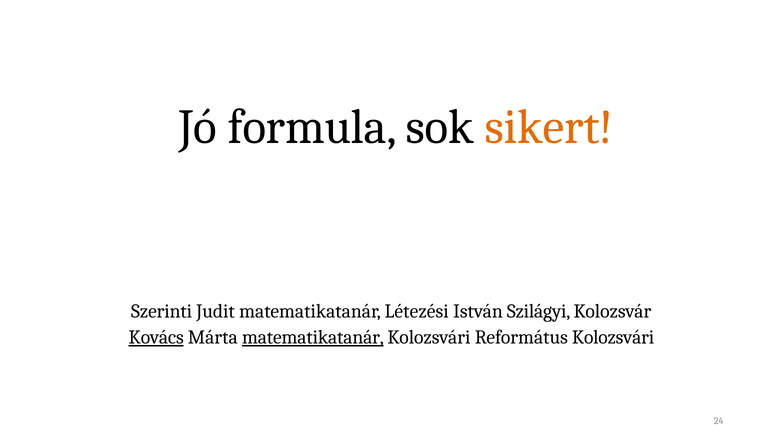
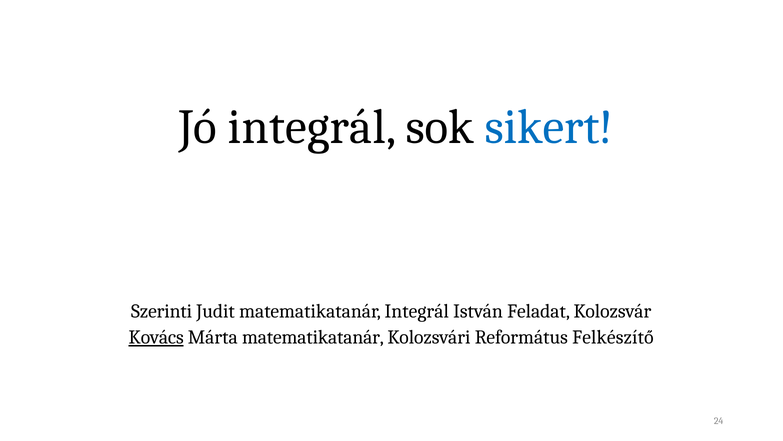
Jó formula: formula -> integrál (312, 127)
sikert colour: orange -> blue (549, 127)
matematikatanár Létezési: Létezési -> Integrál (417, 311)
Szilágyi: Szilágyi -> Feladat (539, 311)
matematikatanár underline: present -> none (313, 337)
Református Kolozsvári: Kolozsvári -> Felkészítő (613, 337)
